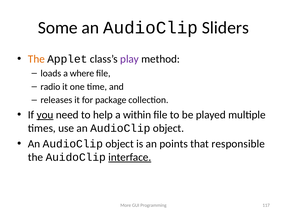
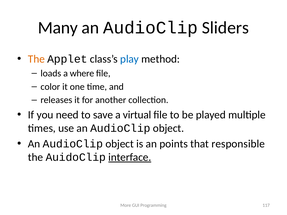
Some: Some -> Many (58, 28)
play colour: purple -> blue (130, 59)
radio: radio -> color (50, 87)
package: package -> another (111, 100)
you underline: present -> none (45, 115)
help: help -> save (103, 115)
within: within -> virtual (137, 115)
